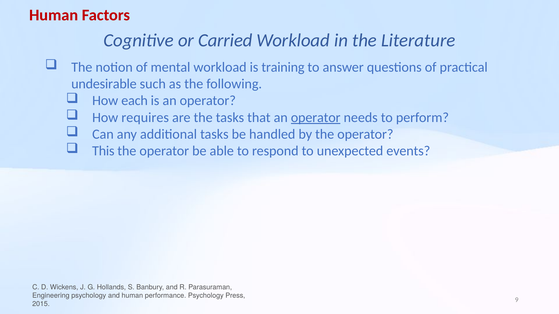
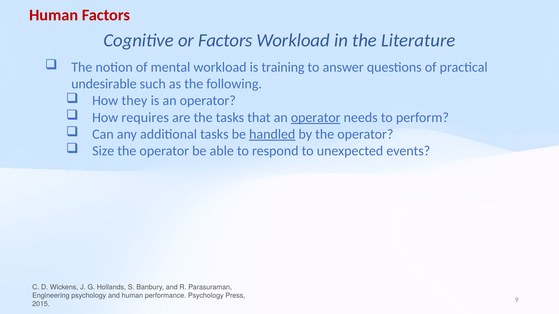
or Carried: Carried -> Factors (225, 40)
each: each -> they (134, 101)
handled underline: none -> present (272, 134)
This: This -> Size (103, 151)
